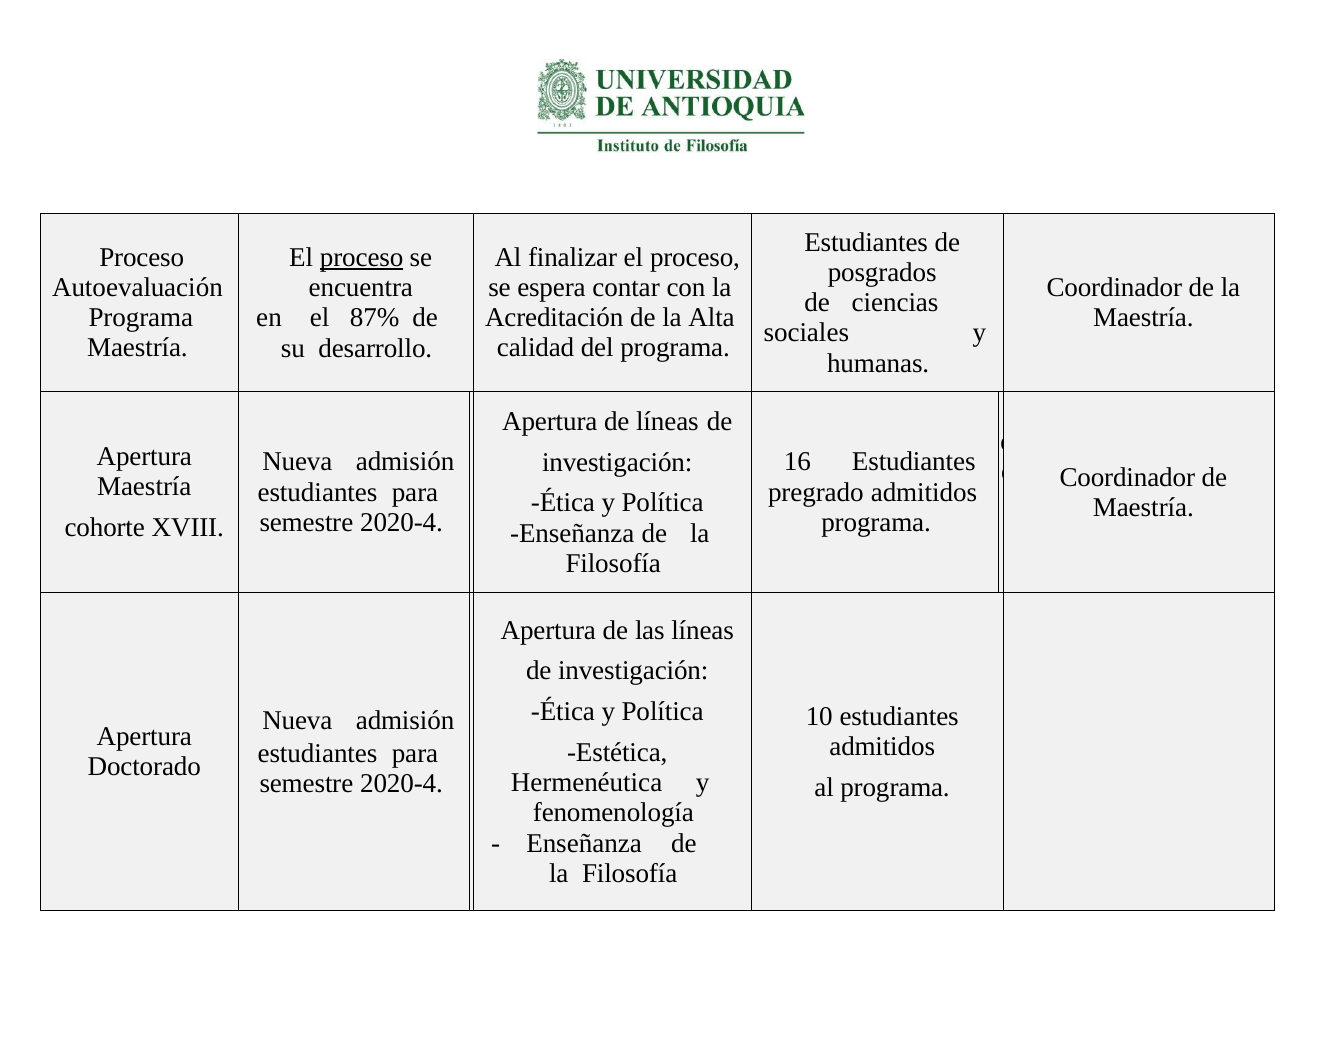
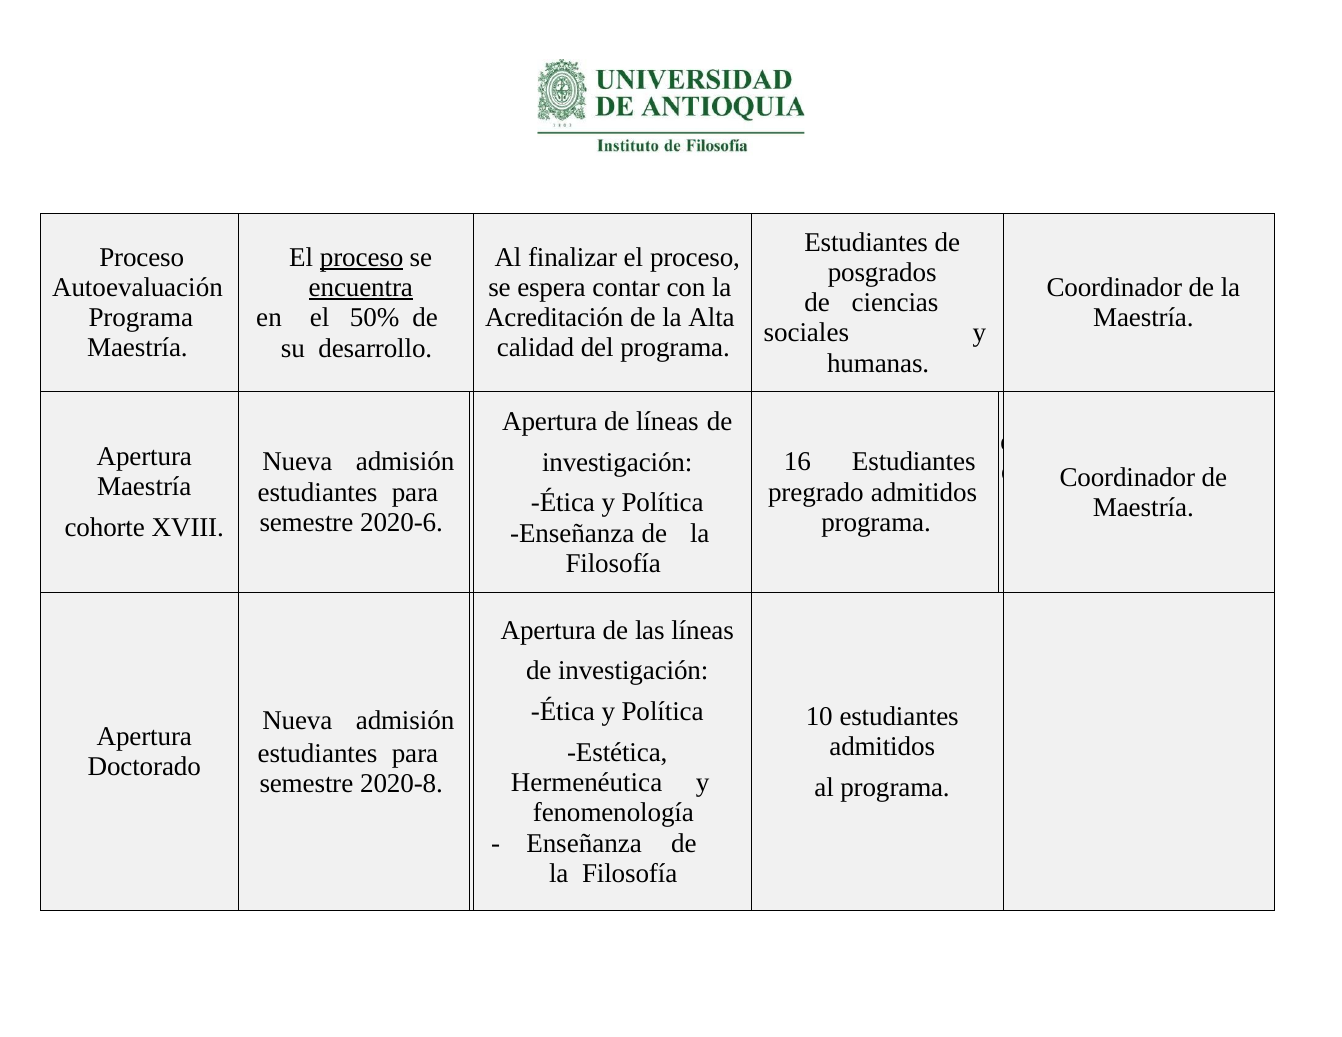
encuentra underline: none -> present (361, 288)
87%: 87% -> 50% (375, 318)
2020-4: 2020-4 -> 2020-6 (402, 522)
2020-4: 2020-4 -> 2020-8 (402, 783)
